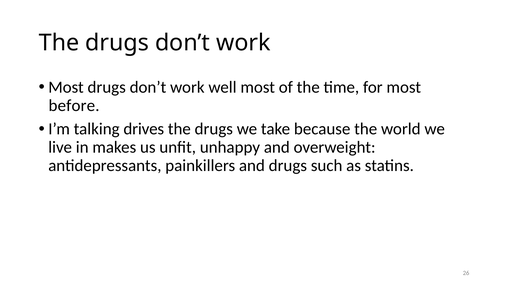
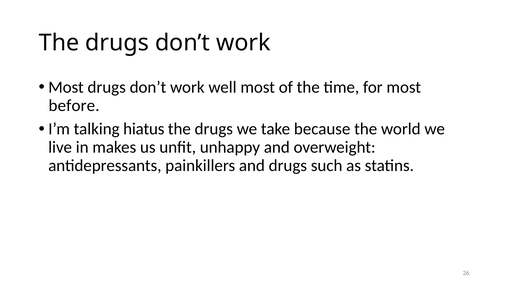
drives: drives -> hiatus (144, 129)
